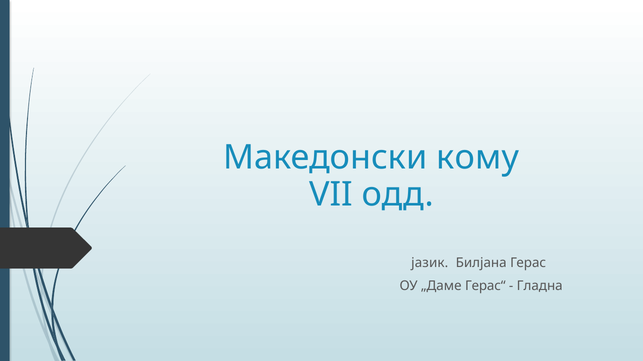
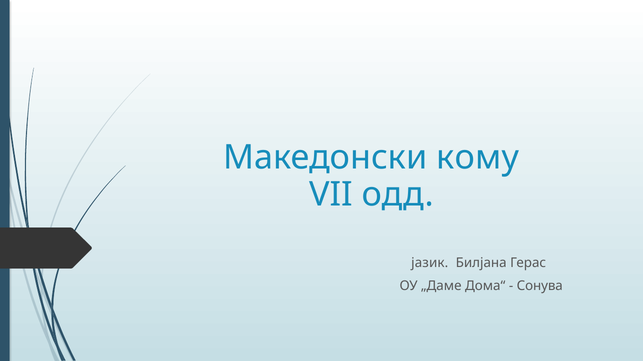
Герас“: Герас“ -> Дома“ (485, 286)
Гладна: Гладна -> Сонува (540, 286)
